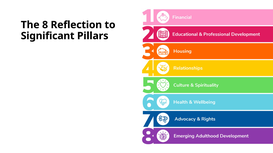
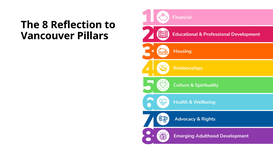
Significant: Significant -> Vancouver (48, 36)
